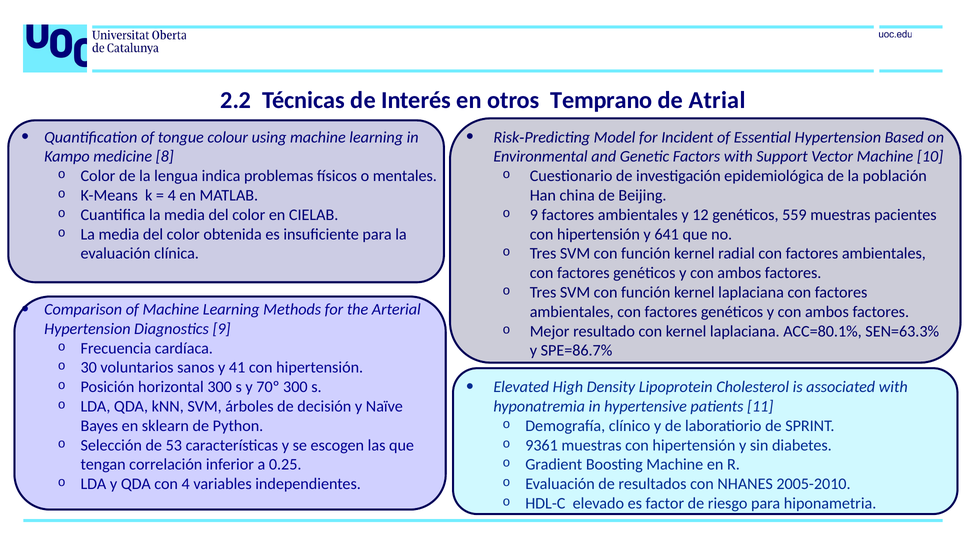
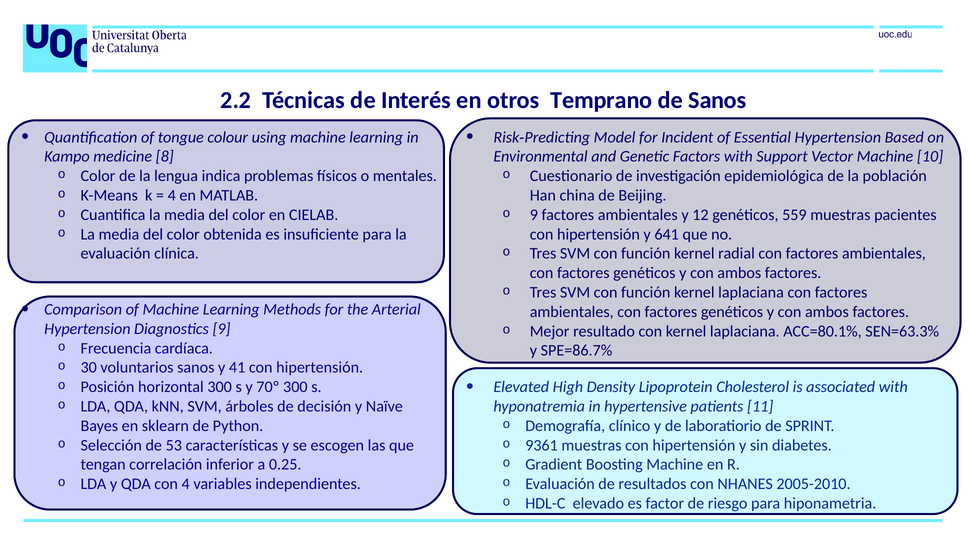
de Atrial: Atrial -> Sanos (717, 100)
